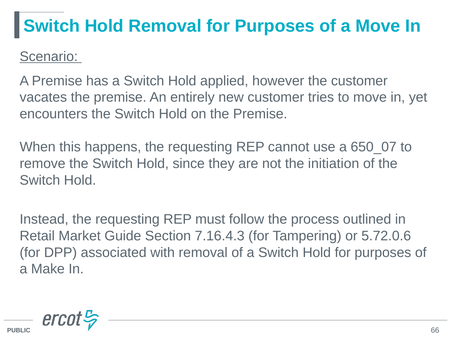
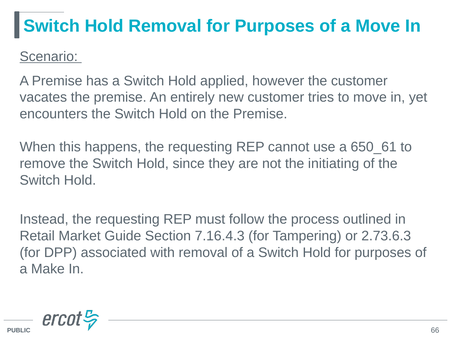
650_07: 650_07 -> 650_61 (374, 147)
initiation: initiation -> initiating (334, 164)
5.72.0.6: 5.72.0.6 -> 2.73.6.3 (386, 236)
